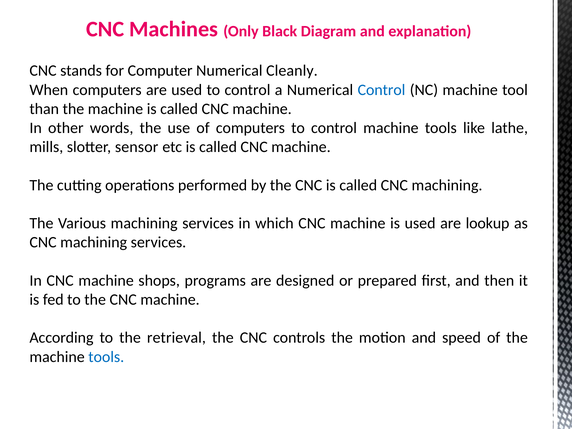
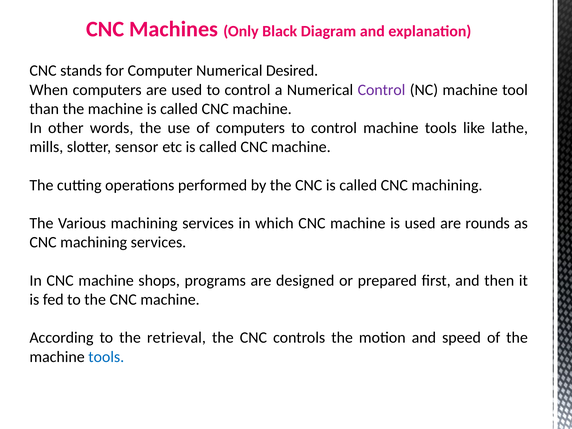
Cleanly: Cleanly -> Desired (292, 71)
Control colour: blue -> purple (381, 90)
lookup: lookup -> rounds (488, 223)
